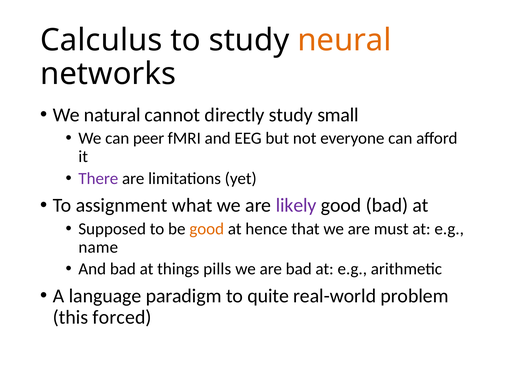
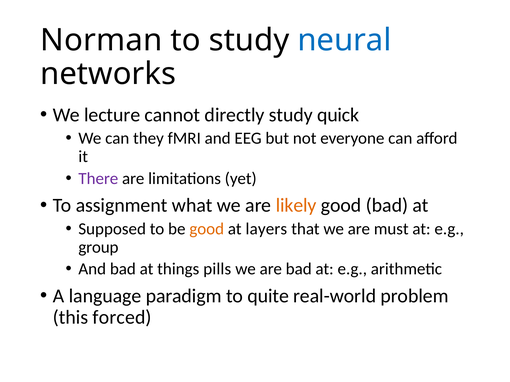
Calculus: Calculus -> Norman (101, 40)
neural colour: orange -> blue (344, 40)
natural: natural -> lecture (112, 115)
small: small -> quick (338, 115)
peer: peer -> they (148, 138)
likely colour: purple -> orange (296, 206)
hence: hence -> layers (266, 229)
name: name -> group (98, 247)
